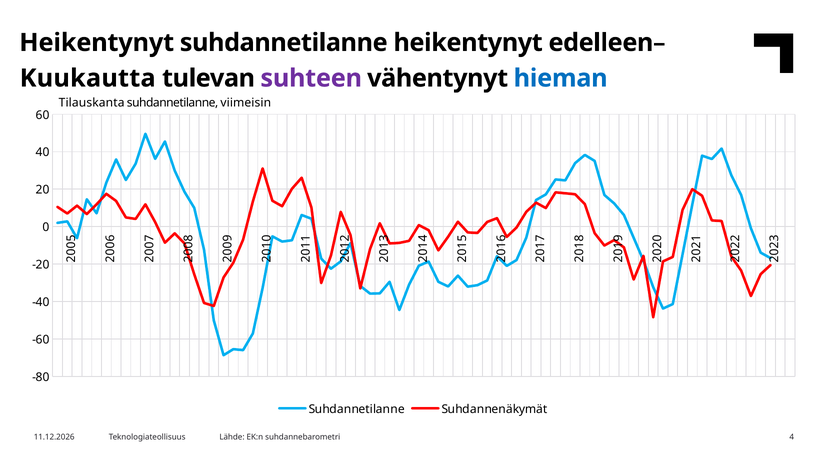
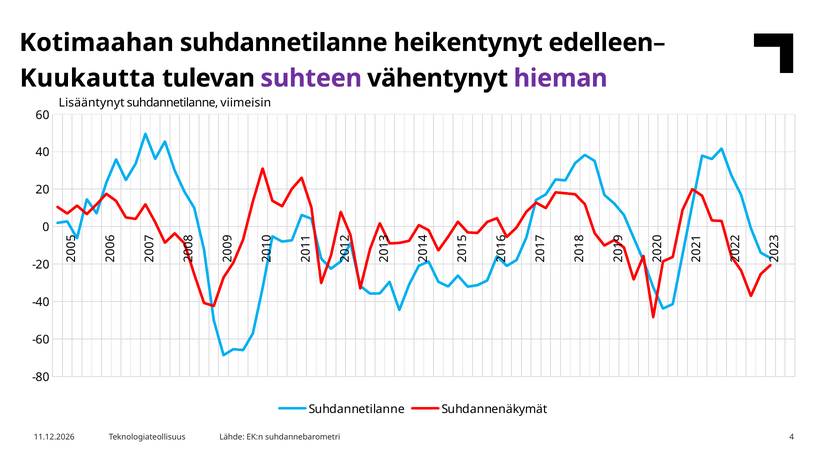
Heikentynyt: Heikentynyt -> Kotimaahan (97, 43)
hieman colour: blue -> purple (561, 78)
Tilauskanta: Tilauskanta -> Lisääntynyt (92, 103)
